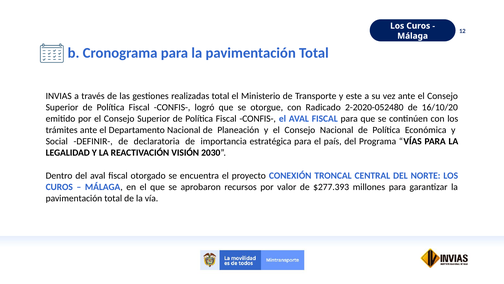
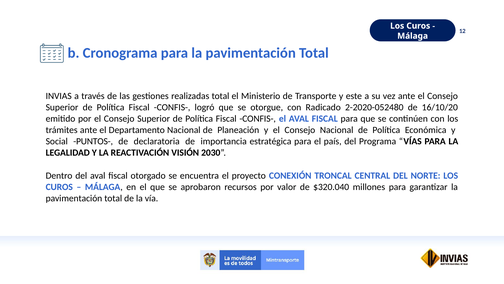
DEFINIR-: DEFINIR- -> PUNTOS- (93, 141)
$277.393: $277.393 -> $320.040 (331, 187)
